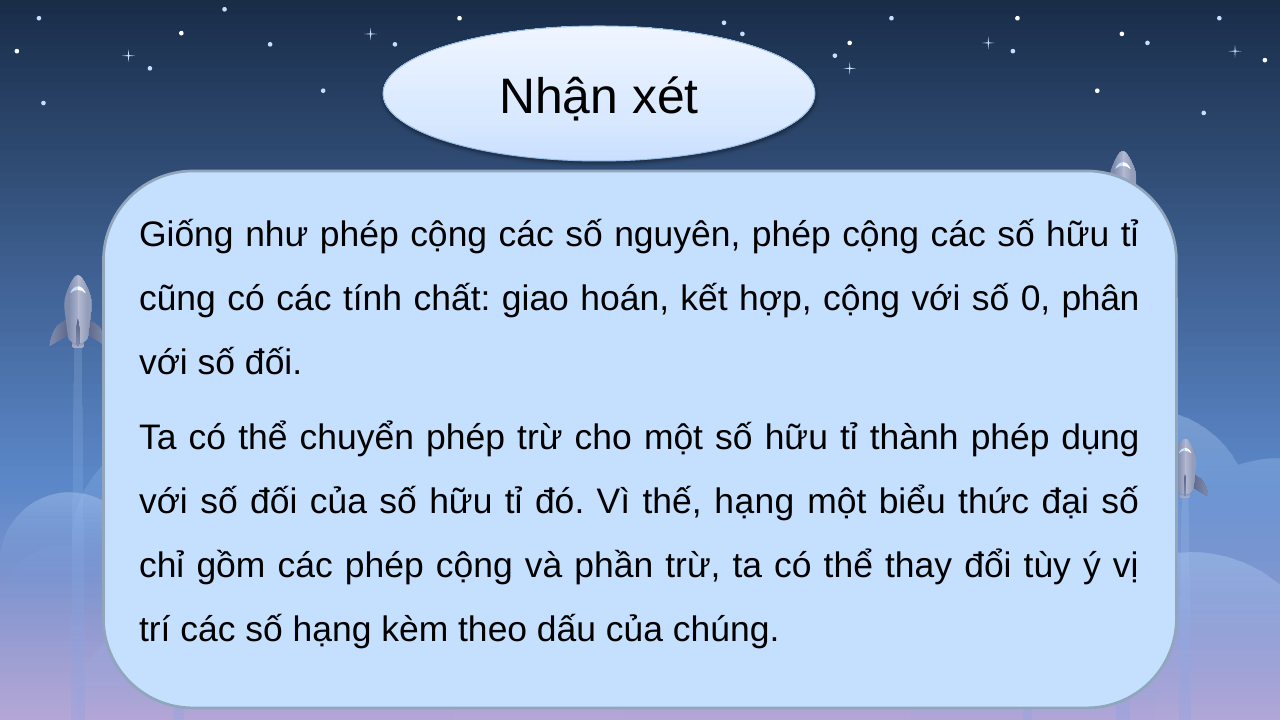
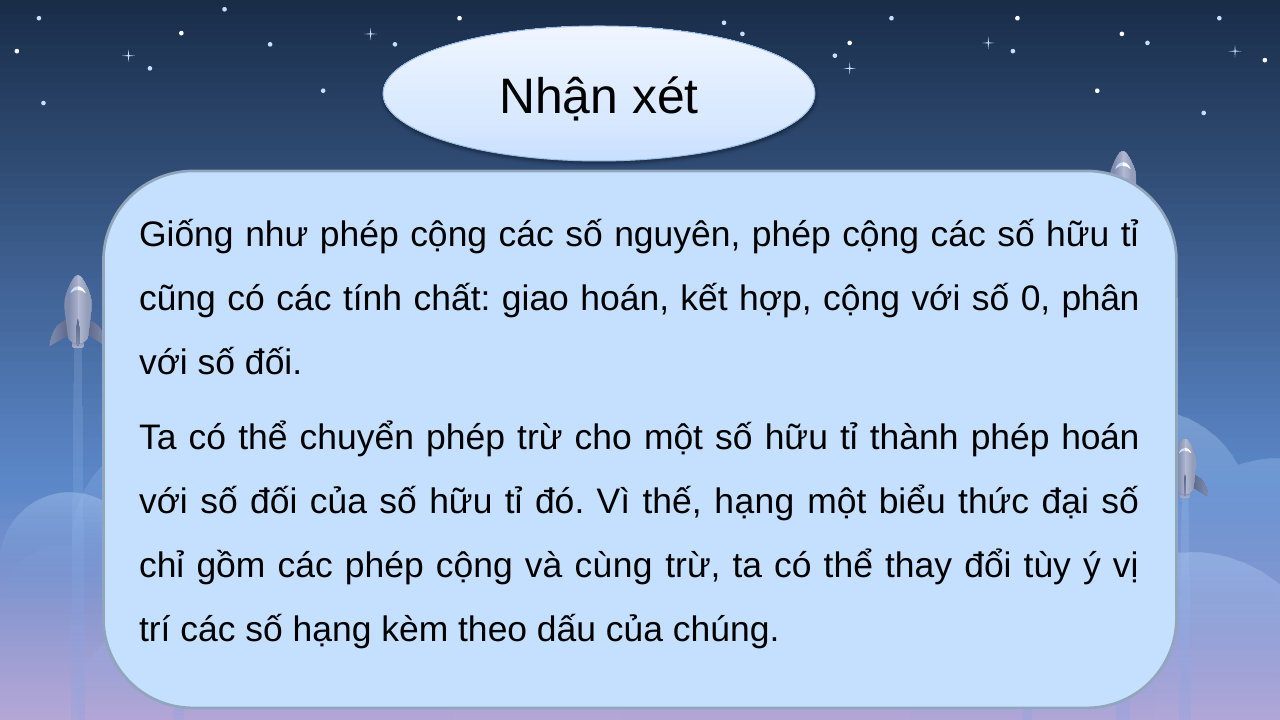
phép dụng: dụng -> hoán (1100, 438)
phần: phần -> cùng (614, 566)
